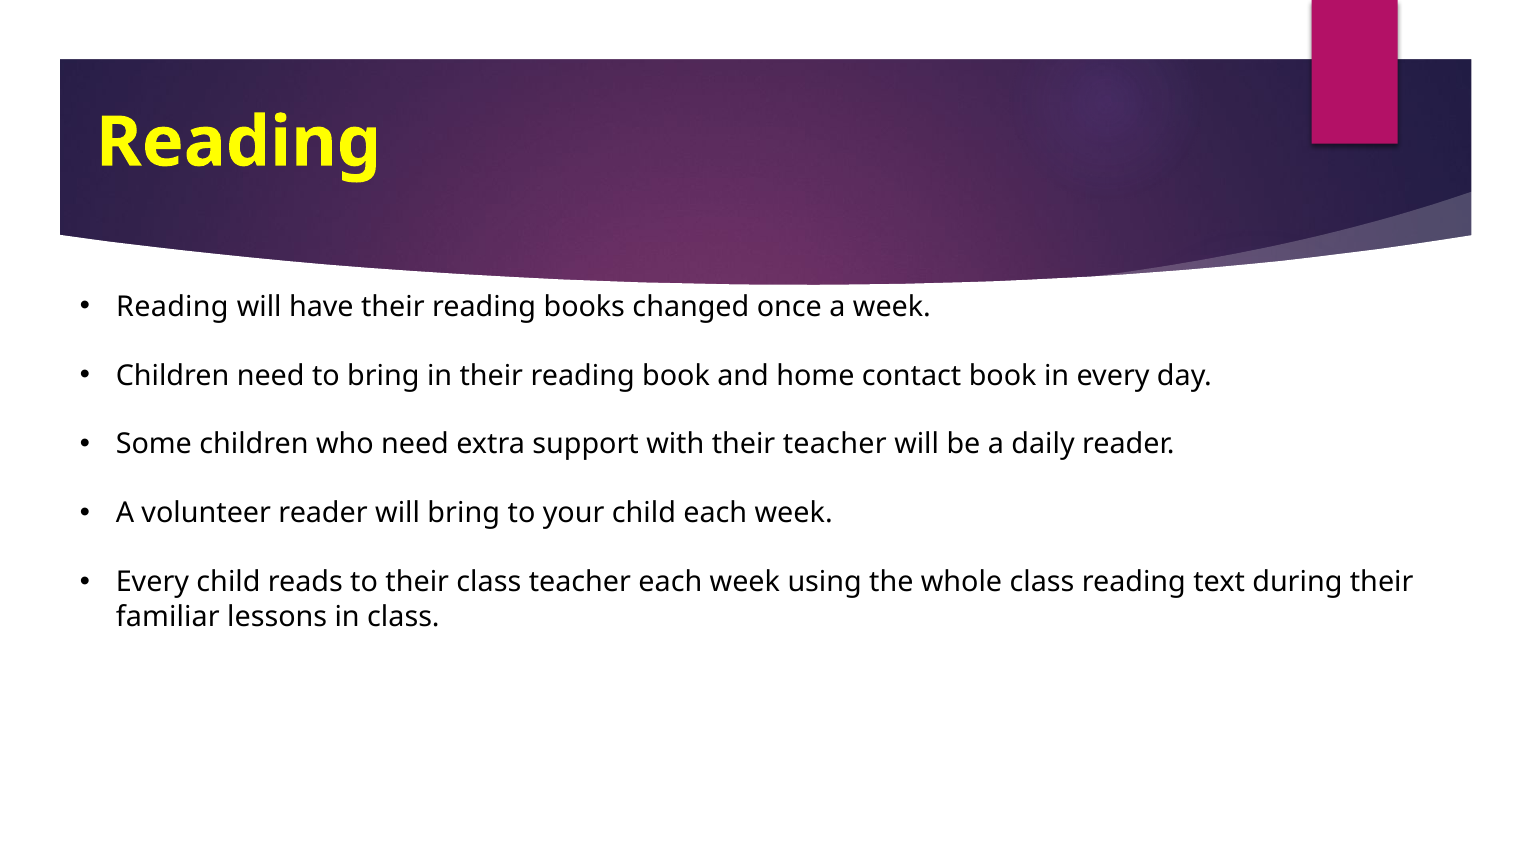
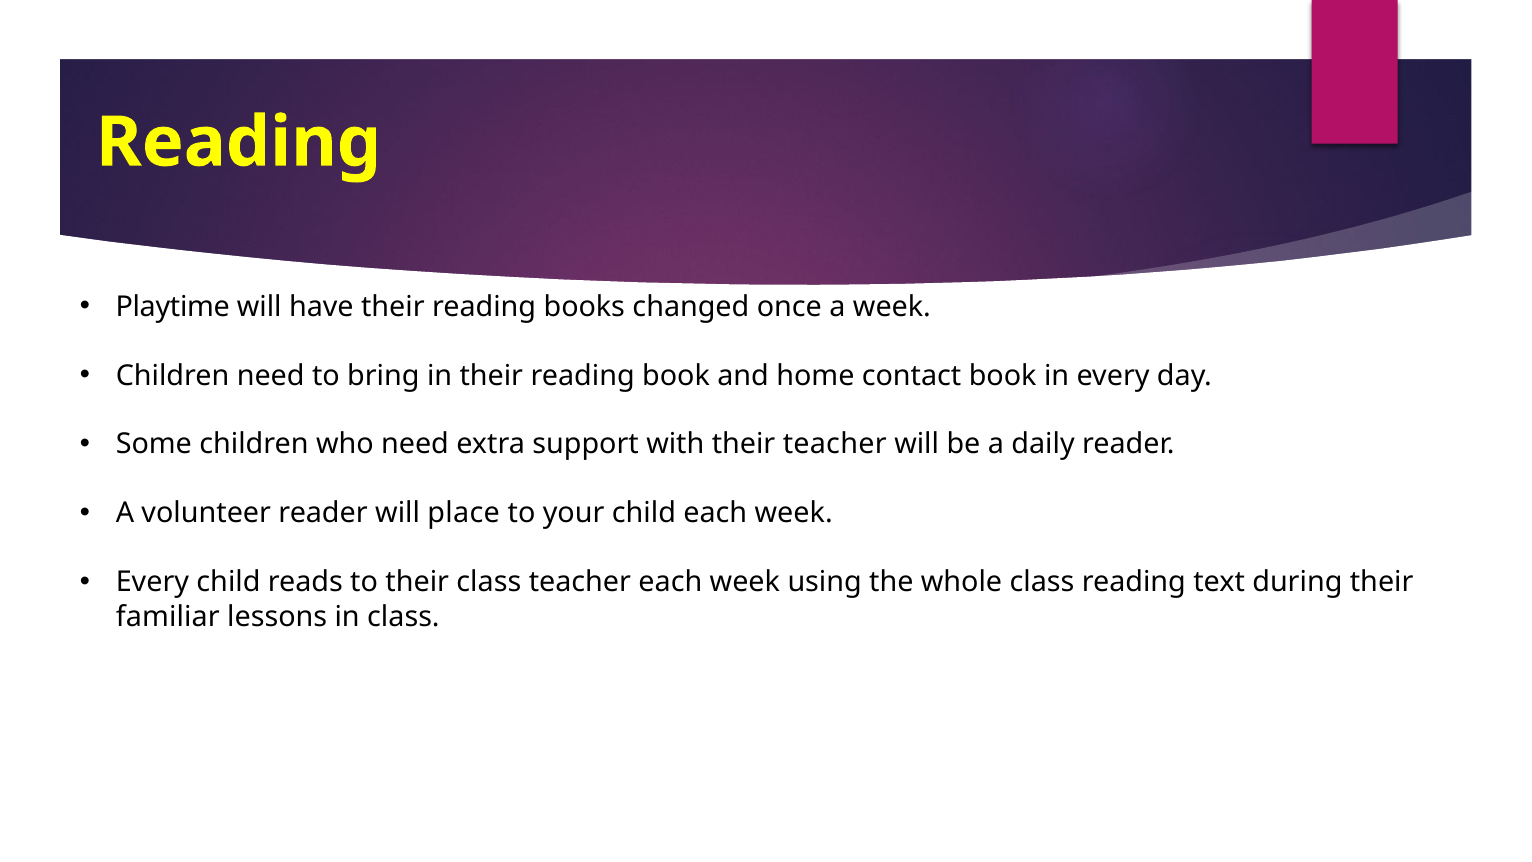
Reading: Reading -> Playtime (173, 306)
will bring: bring -> place (464, 513)
